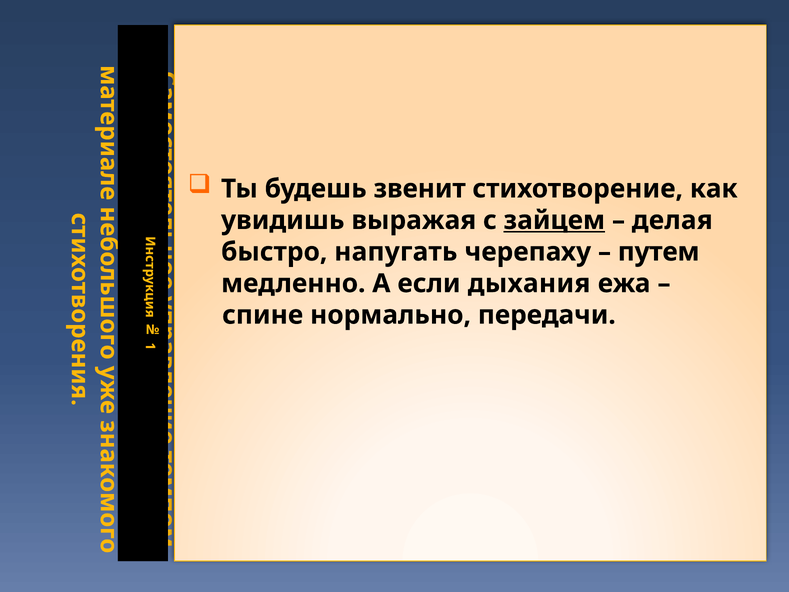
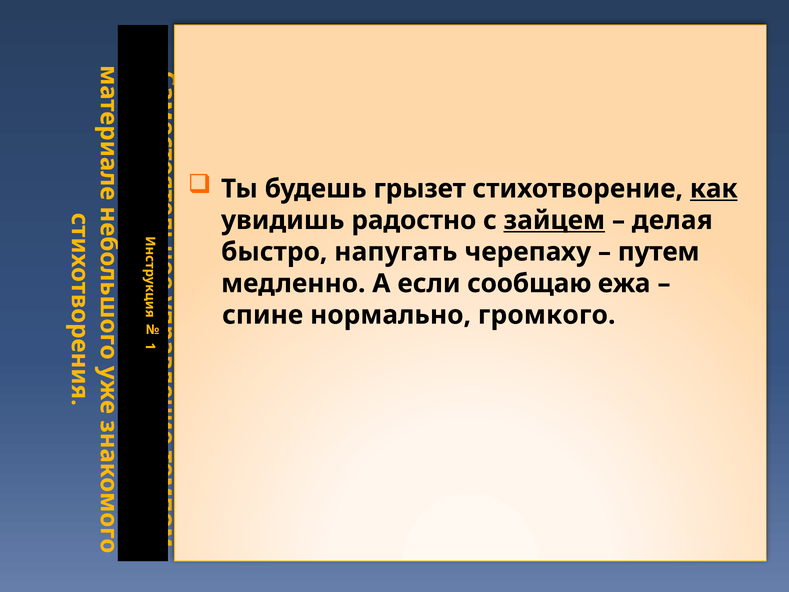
звенит: звенит -> грызет (420, 189)
как underline: none -> present (714, 189)
выражая: выражая -> радостно (414, 220)
дыхания: дыхания -> сообщаю (529, 283)
передачи: передачи -> громкого (547, 315)
